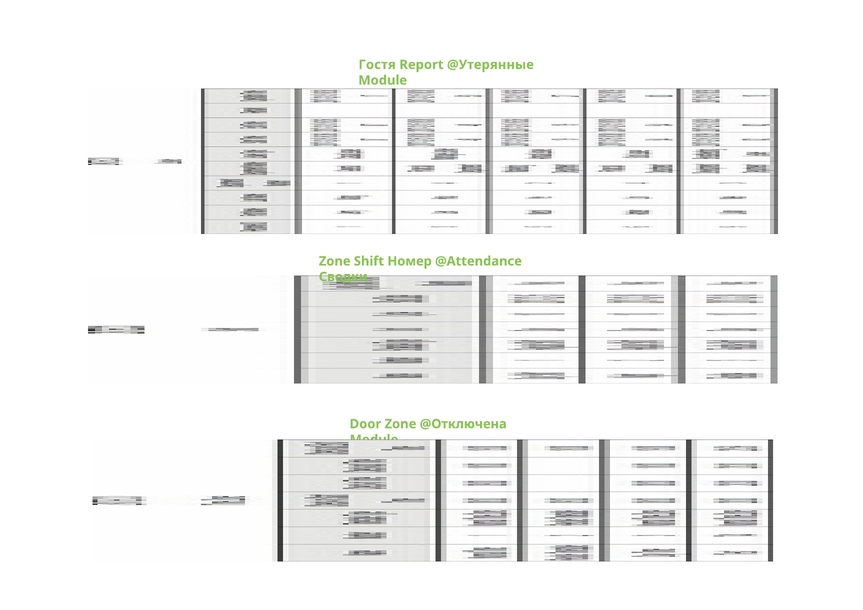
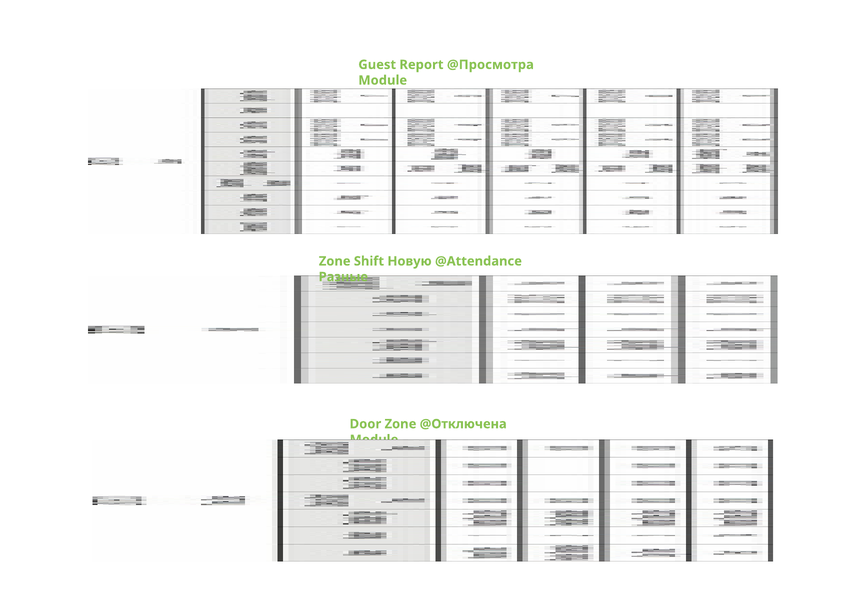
Гостя: Гостя -> Guest (377, 65)
@Утерянные: @Утерянные -> @Просмотра (490, 65)
Номер: Номер -> Новую (410, 261)
Сводки: Сводки -> Разные (343, 277)
